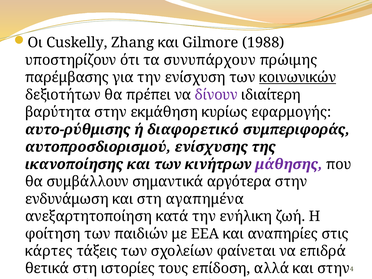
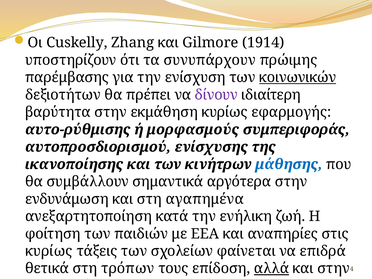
1988: 1988 -> 1914 (263, 43)
διαφορετικό: διαφορετικό -> μορφασμούς (193, 130)
μάθησης colour: purple -> blue (289, 164)
κάρτες: κάρτες -> κυρίως (49, 251)
ιστορίες: ιστορίες -> τρόπων (128, 268)
αλλά underline: none -> present (272, 268)
